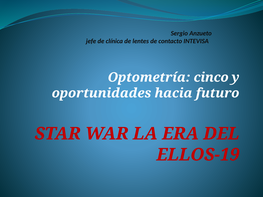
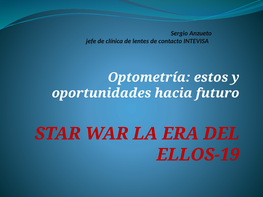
cinco: cinco -> estos (211, 77)
